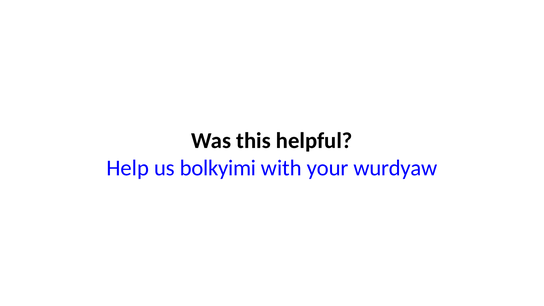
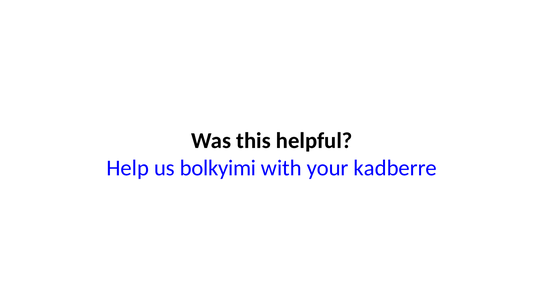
wurdyaw: wurdyaw -> kadberre (395, 168)
